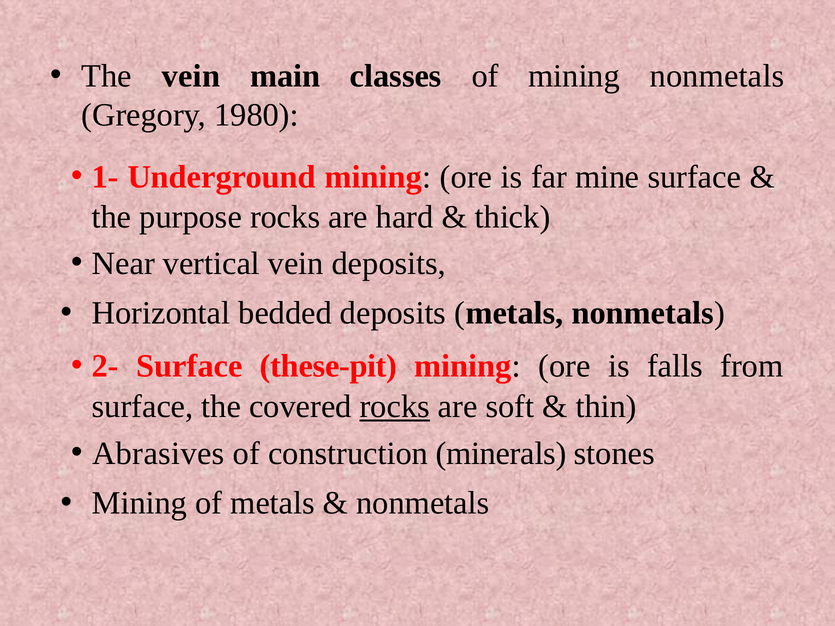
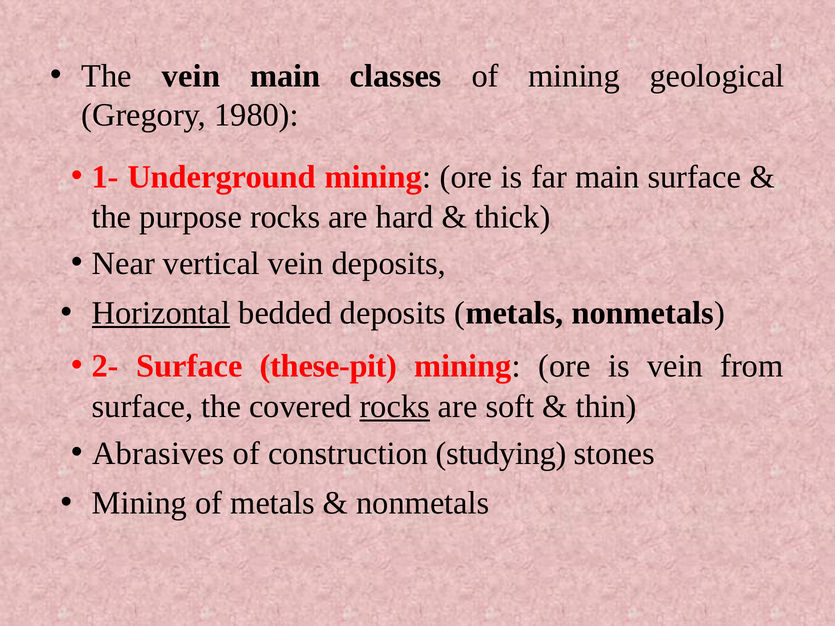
mining nonmetals: nonmetals -> geological (717, 76)
far mine: mine -> main (607, 177)
Horizontal underline: none -> present (161, 313)
is falls: falls -> vein (675, 366)
minerals: minerals -> studying (501, 454)
